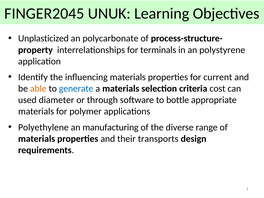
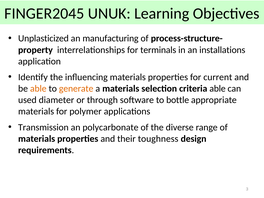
polycarbonate: polycarbonate -> manufacturing (111, 38)
polystyrene: polystyrene -> installations (222, 50)
generate colour: blue -> orange (76, 89)
criteria cost: cost -> able (218, 89)
Polyethylene: Polyethylene -> Transmission (43, 127)
manufacturing: manufacturing -> polycarbonate (110, 127)
transports: transports -> toughness (158, 139)
